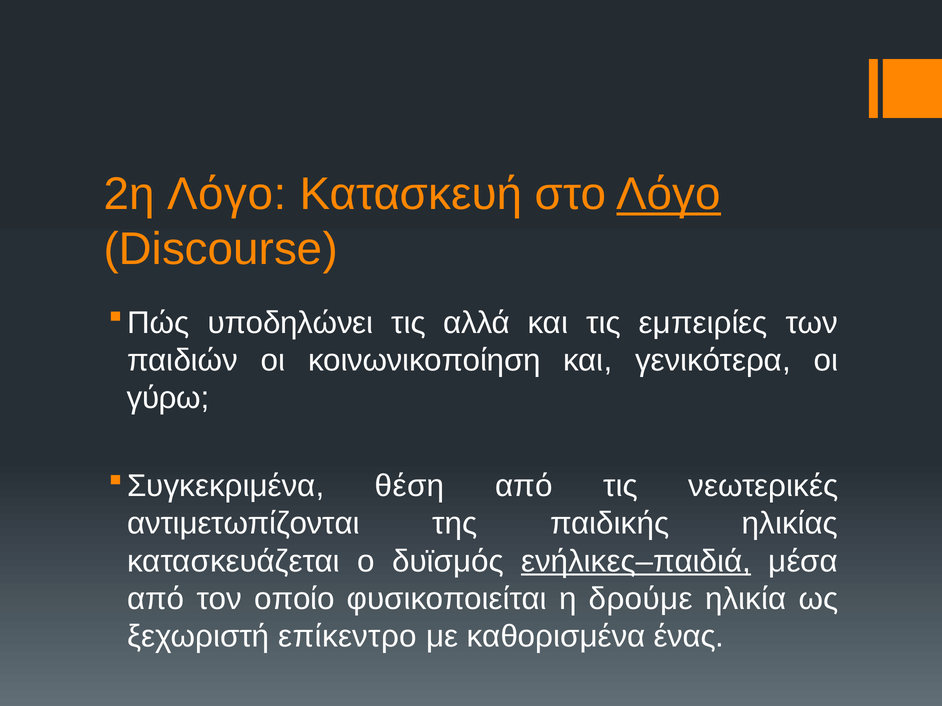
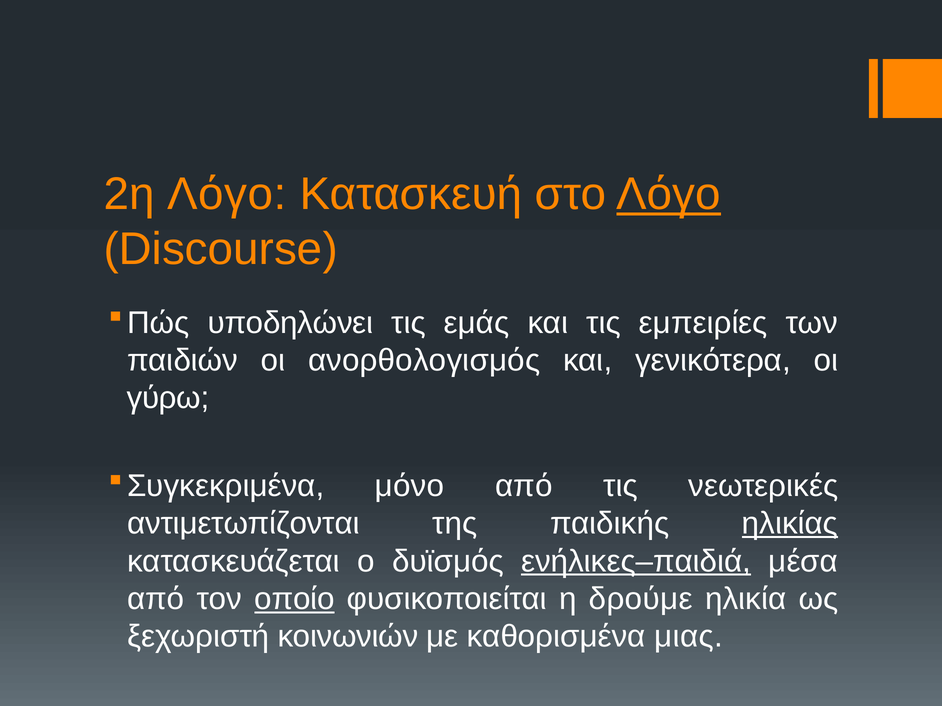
αλλά: αλλά -> εμάς (477, 323)
κοινωνικοποίηση: κοινωνικοποίηση -> ανορθολογισμός (424, 361)
θέση: θέση -> μόνο (410, 486)
ηλικίας underline: none -> present (790, 524)
οποίο underline: none -> present (294, 599)
επίκεντρο: επίκεντρο -> κοινωνιών (348, 637)
ένας: ένας -> μιας (689, 637)
